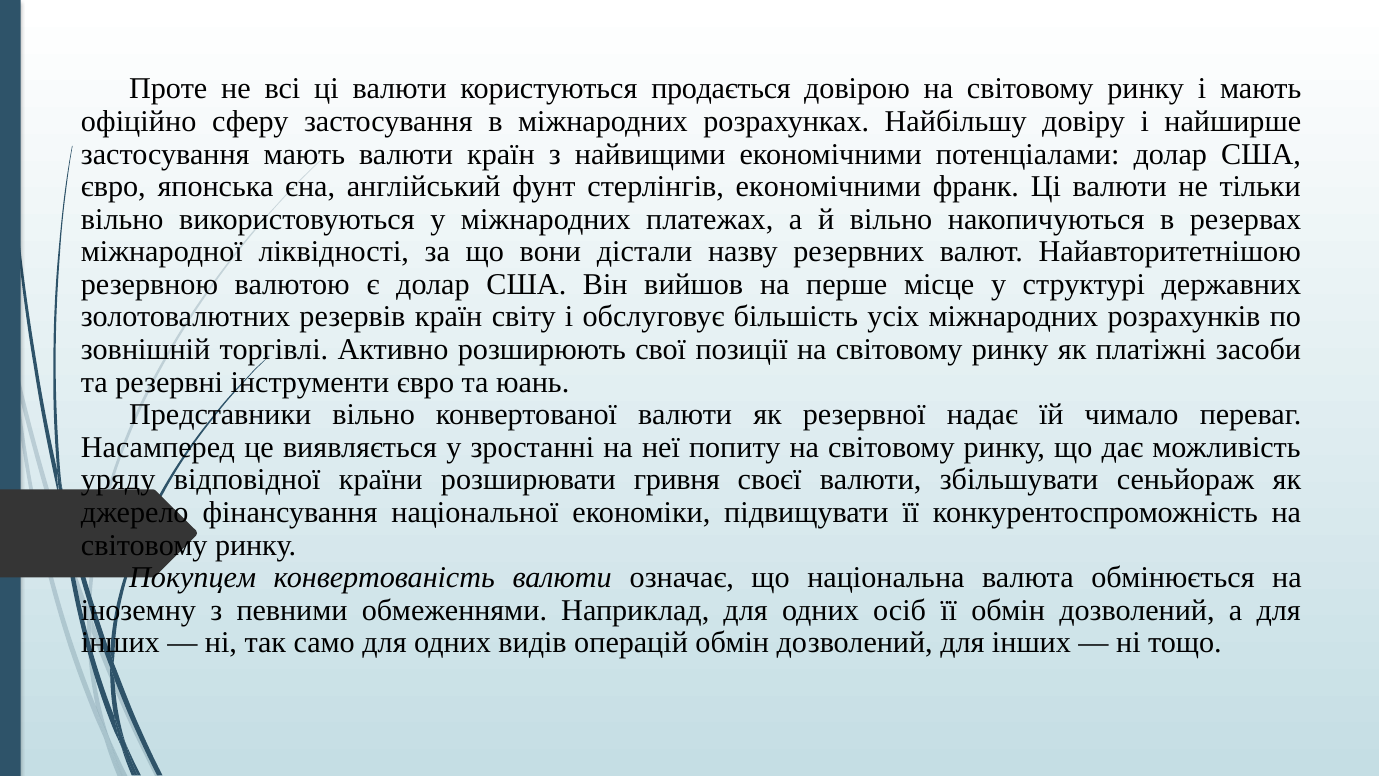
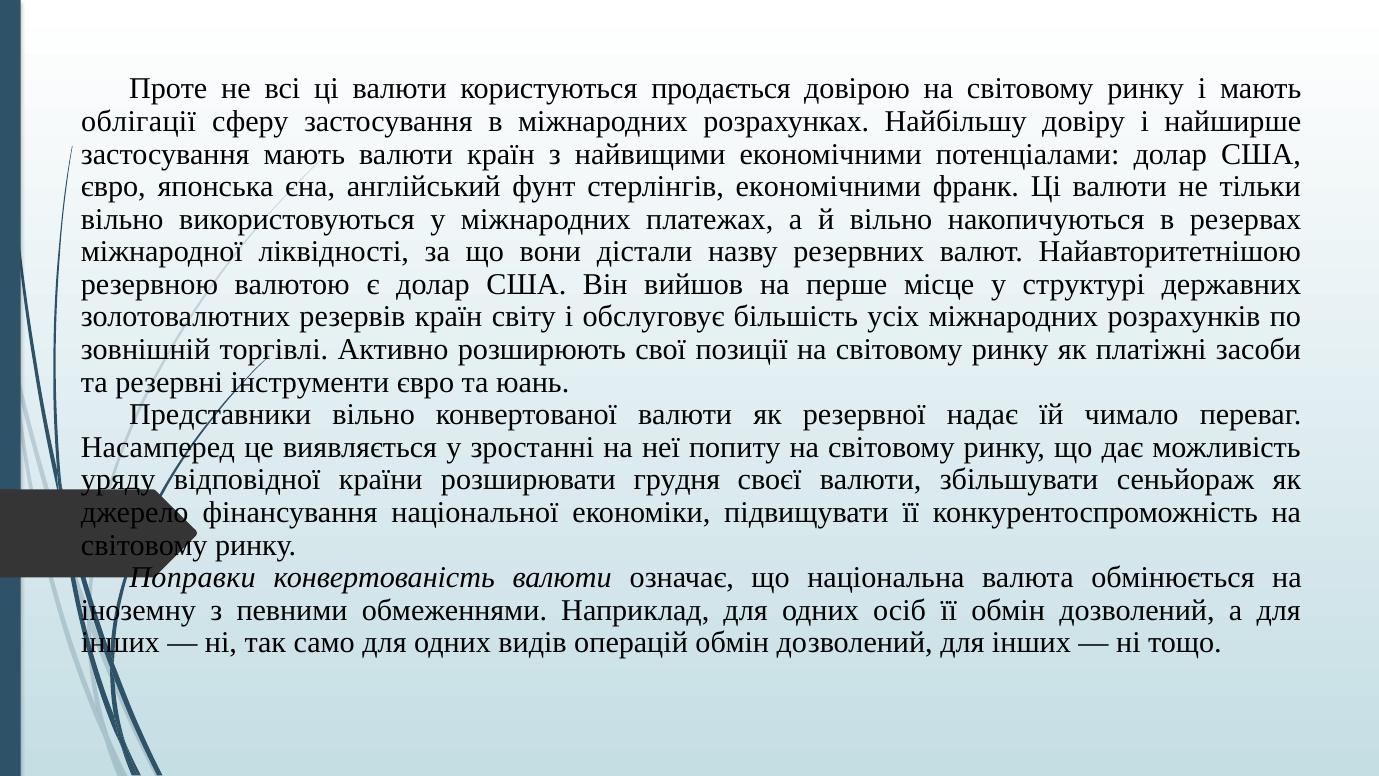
офіційно: офіційно -> облігації (139, 121)
гривня: гривня -> грудня (677, 480)
Покупцем: Покупцем -> Поправки (193, 577)
